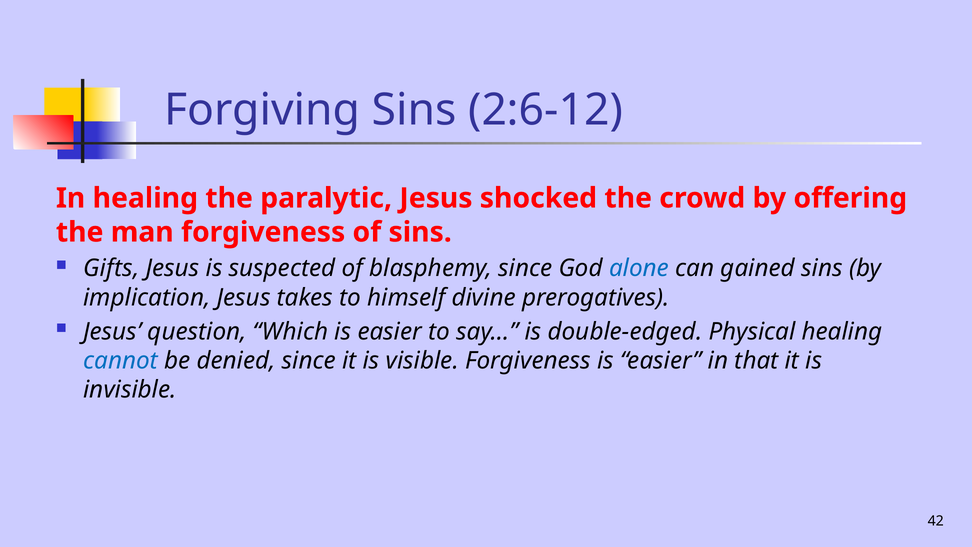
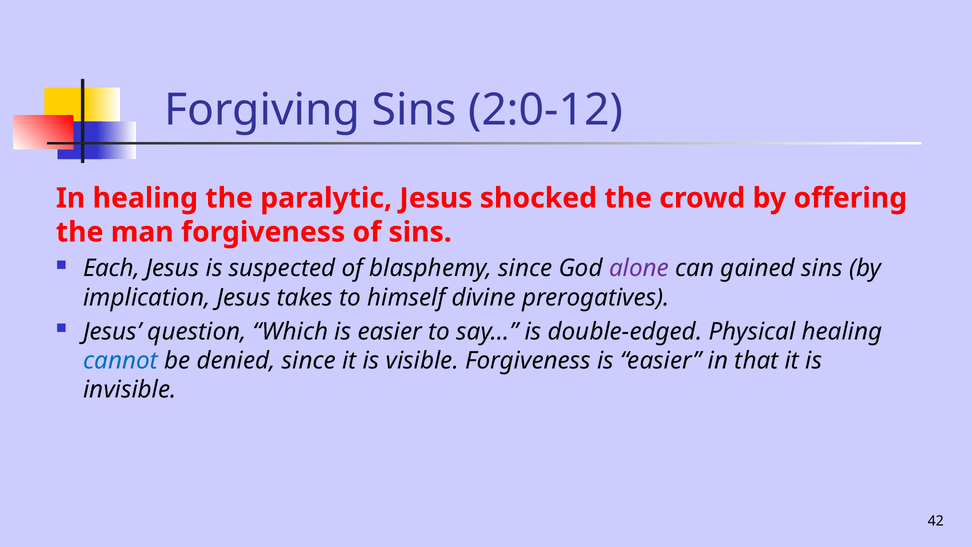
2:6-12: 2:6-12 -> 2:0-12 (546, 110)
Gifts: Gifts -> Each (111, 268)
alone colour: blue -> purple (639, 268)
